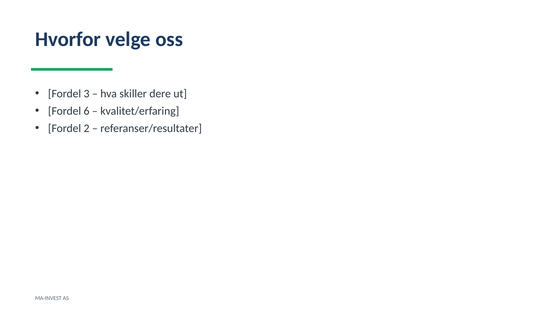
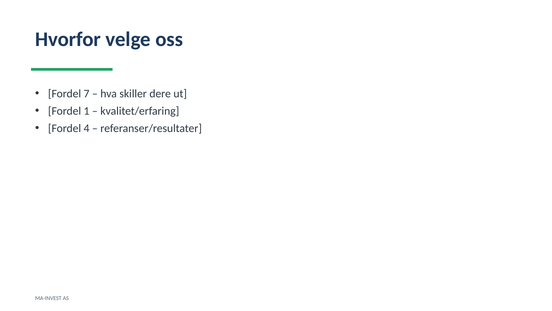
3: 3 -> 7 (87, 93)
6: 6 -> 1 (87, 111)
2: 2 -> 4 (87, 128)
